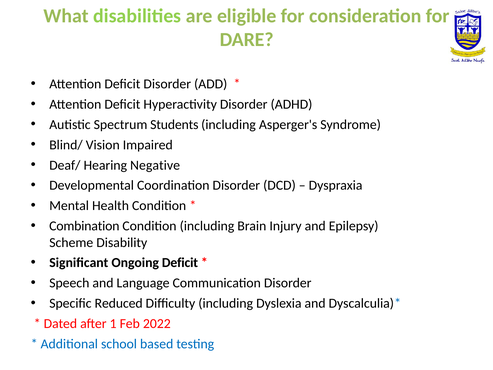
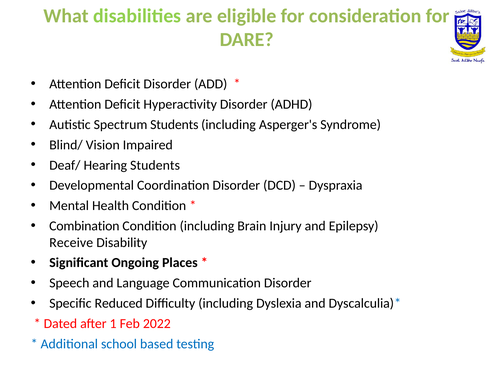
Hearing Negative: Negative -> Students (155, 165)
Scheme: Scheme -> Receive (71, 242)
Ongoing Deficit: Deficit -> Places (180, 263)
